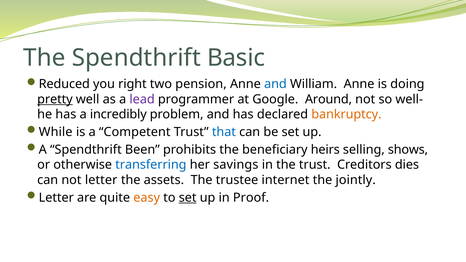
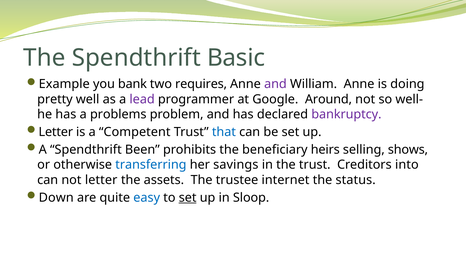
Reduced: Reduced -> Example (64, 84)
right: right -> bank (132, 84)
pension: pension -> requires (201, 84)
and colour: blue -> purple (275, 84)
pretty underline: present -> none (55, 99)
incredibly: incredibly -> problems (118, 114)
bankruptcy colour: orange -> purple (346, 114)
While: While -> Letter (56, 132)
dies: dies -> into (407, 165)
jointly: jointly -> status (356, 180)
Letter: Letter -> Down (56, 198)
easy colour: orange -> blue (147, 198)
Proof: Proof -> Sloop (251, 198)
